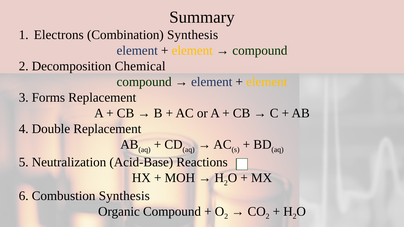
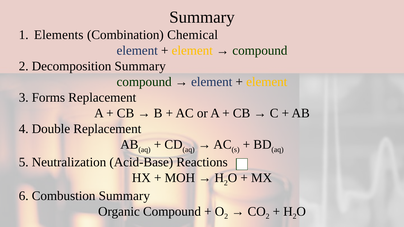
Electrons: Electrons -> Elements (59, 35)
Combination Synthesis: Synthesis -> Chemical (193, 35)
Decomposition Chemical: Chemical -> Summary (140, 66)
Combustion Synthesis: Synthesis -> Summary (124, 196)
